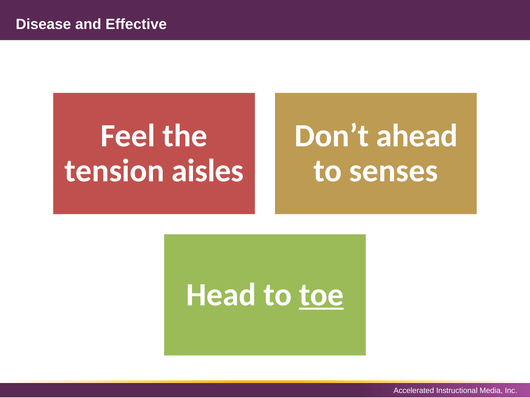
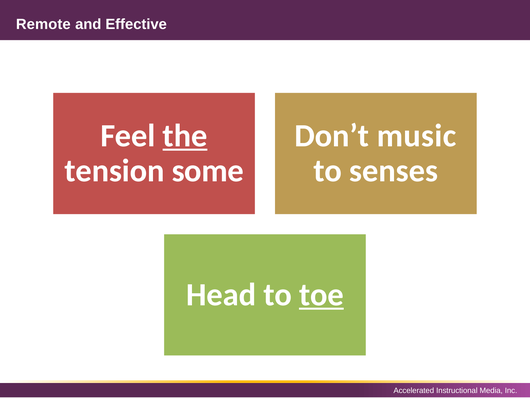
Disease: Disease -> Remote (43, 24)
the underline: none -> present (185, 136)
ahead: ahead -> music (417, 136)
aisles: aisles -> some (208, 171)
